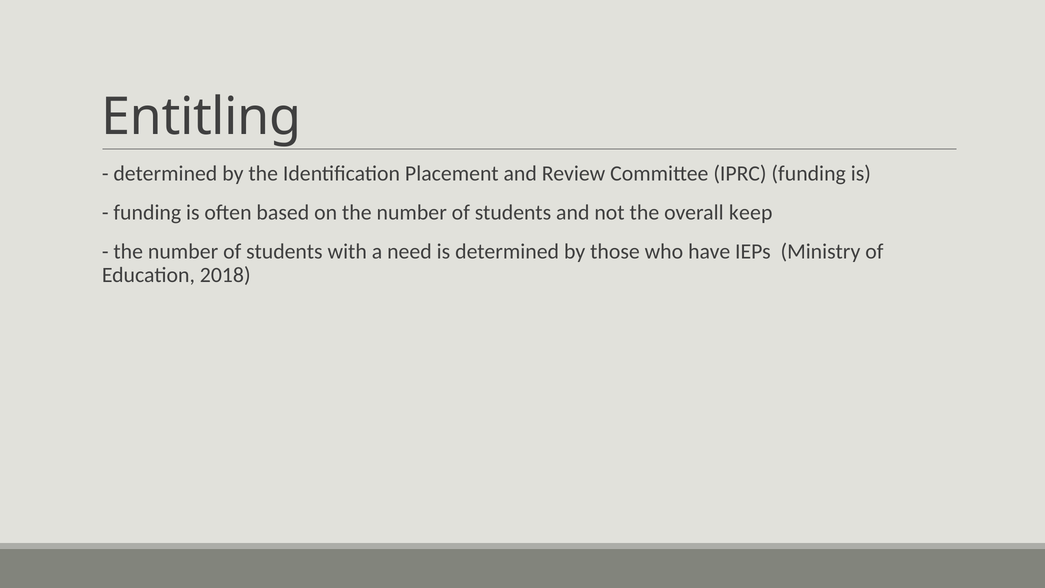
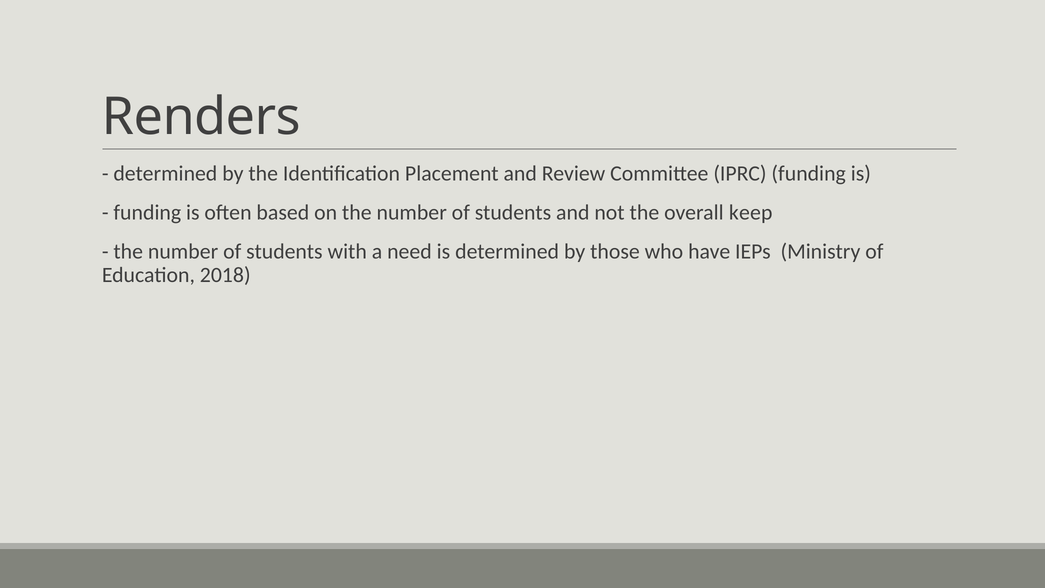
Entitling: Entitling -> Renders (201, 117)
